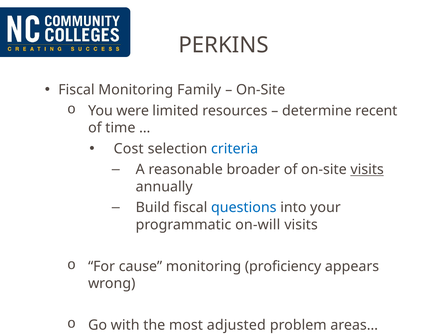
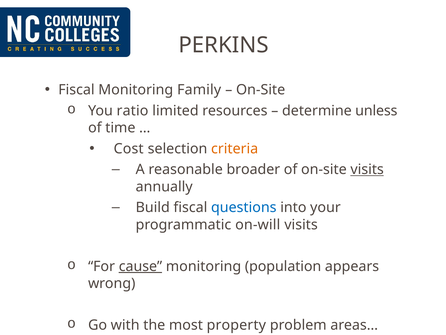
were: were -> ratio (133, 111)
recent: recent -> unless (376, 111)
criteria colour: blue -> orange (235, 149)
cause underline: none -> present (140, 266)
proficiency: proficiency -> population (283, 266)
adjusted: adjusted -> property (236, 325)
